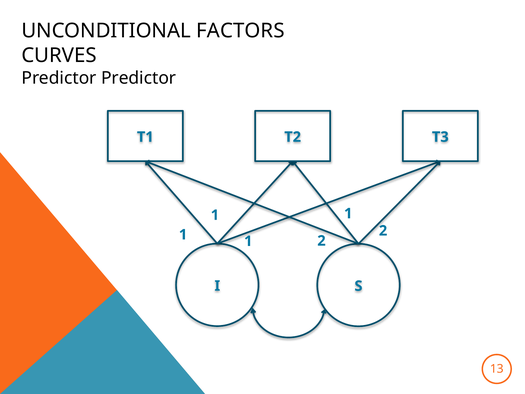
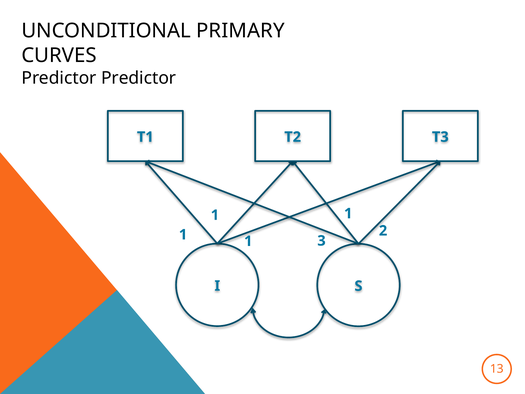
FACTORS: FACTORS -> PRIMARY (240, 31)
2: 2 -> 3 (321, 241)
